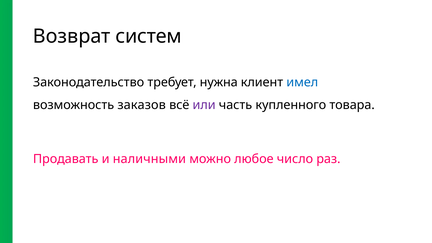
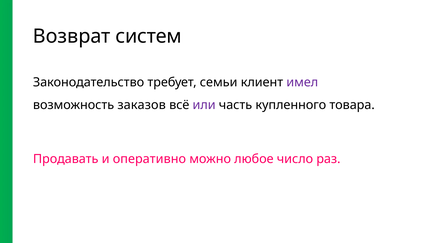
нужна: нужна -> семьи (219, 82)
имел colour: blue -> purple (302, 82)
наличными: наличными -> оперативно (149, 159)
